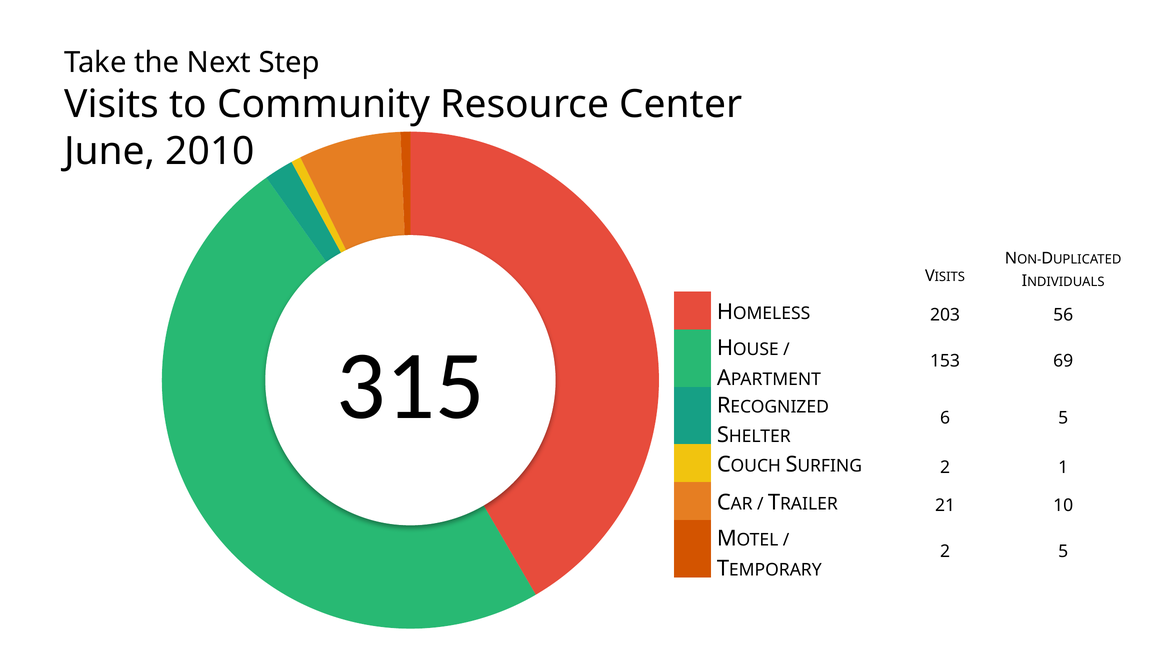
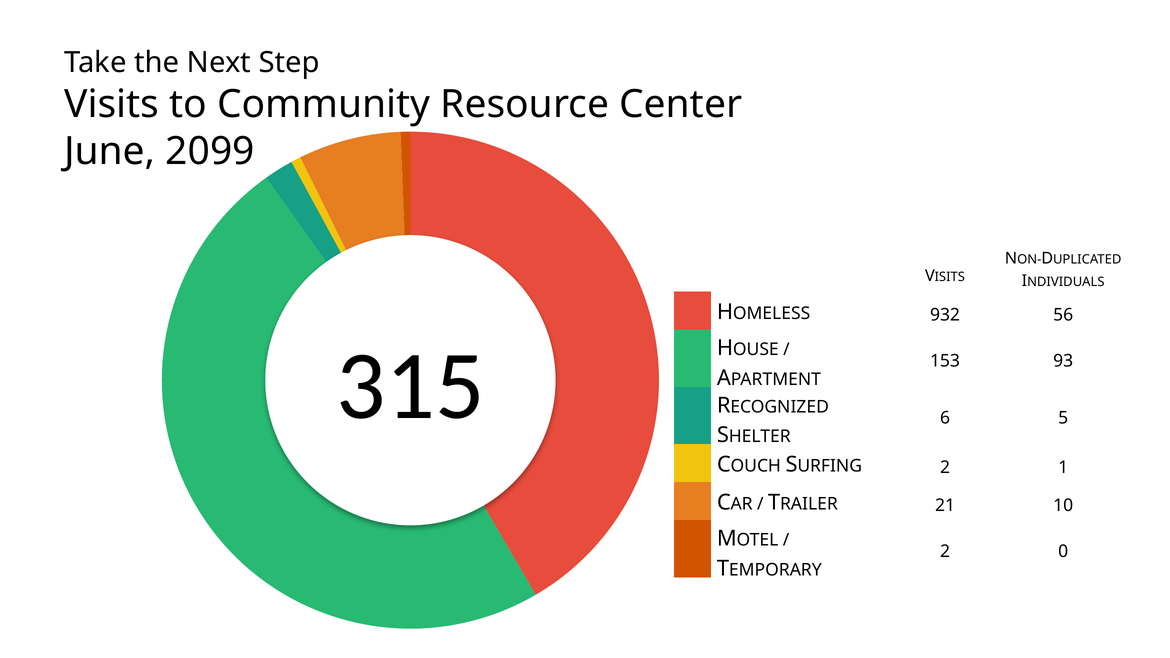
2010: 2010 -> 2099 (210, 151)
203: 203 -> 932 (945, 315)
69: 69 -> 93 (1063, 361)
2 5: 5 -> 0 (1063, 552)
